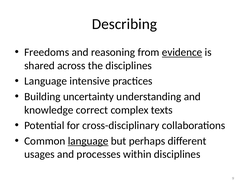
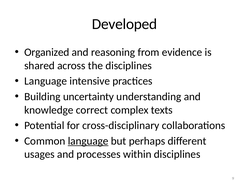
Describing: Describing -> Developed (125, 24)
Freedoms: Freedoms -> Organized (47, 52)
evidence underline: present -> none (182, 52)
